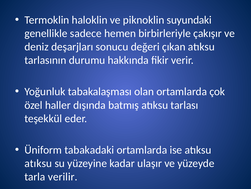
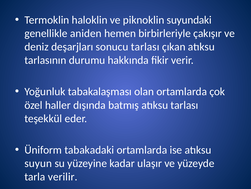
sadece: sadece -> aniden (86, 33)
sonucu değeri: değeri -> tarlası (145, 47)
atıksu: atıksu -> suyun (38, 163)
